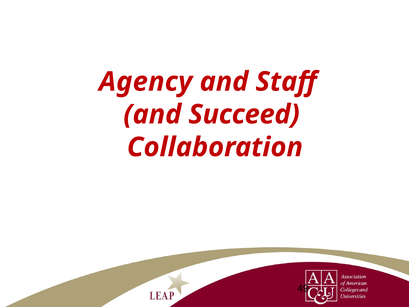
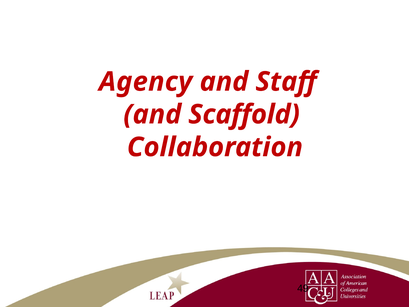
Succeed: Succeed -> Scaffold (244, 114)
